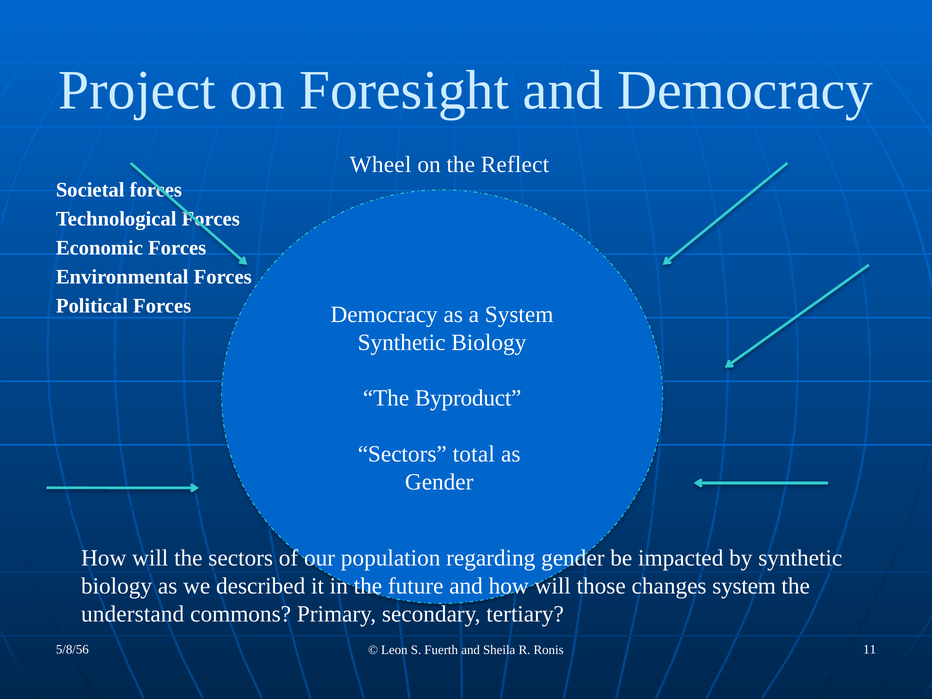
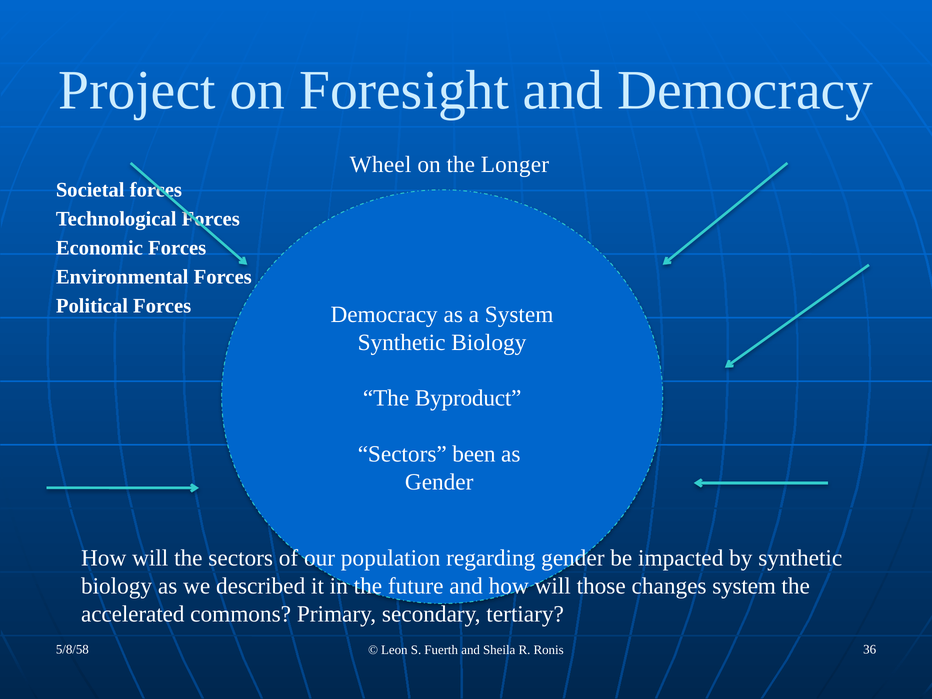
Reflect: Reflect -> Longer (515, 165)
total: total -> been (474, 454)
understand: understand -> accelerated (133, 614)
5/8/56: 5/8/56 -> 5/8/58 (72, 650)
11: 11 -> 36 (870, 650)
